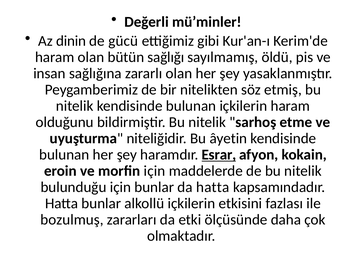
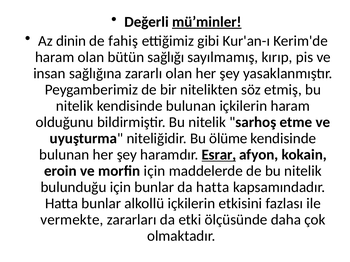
mü’minler underline: none -> present (207, 22)
gücü: gücü -> fahiş (123, 41)
öldü: öldü -> kırıp (277, 57)
âyetin: âyetin -> ölüme (228, 139)
bozulmuş: bozulmuş -> vermekte (72, 220)
